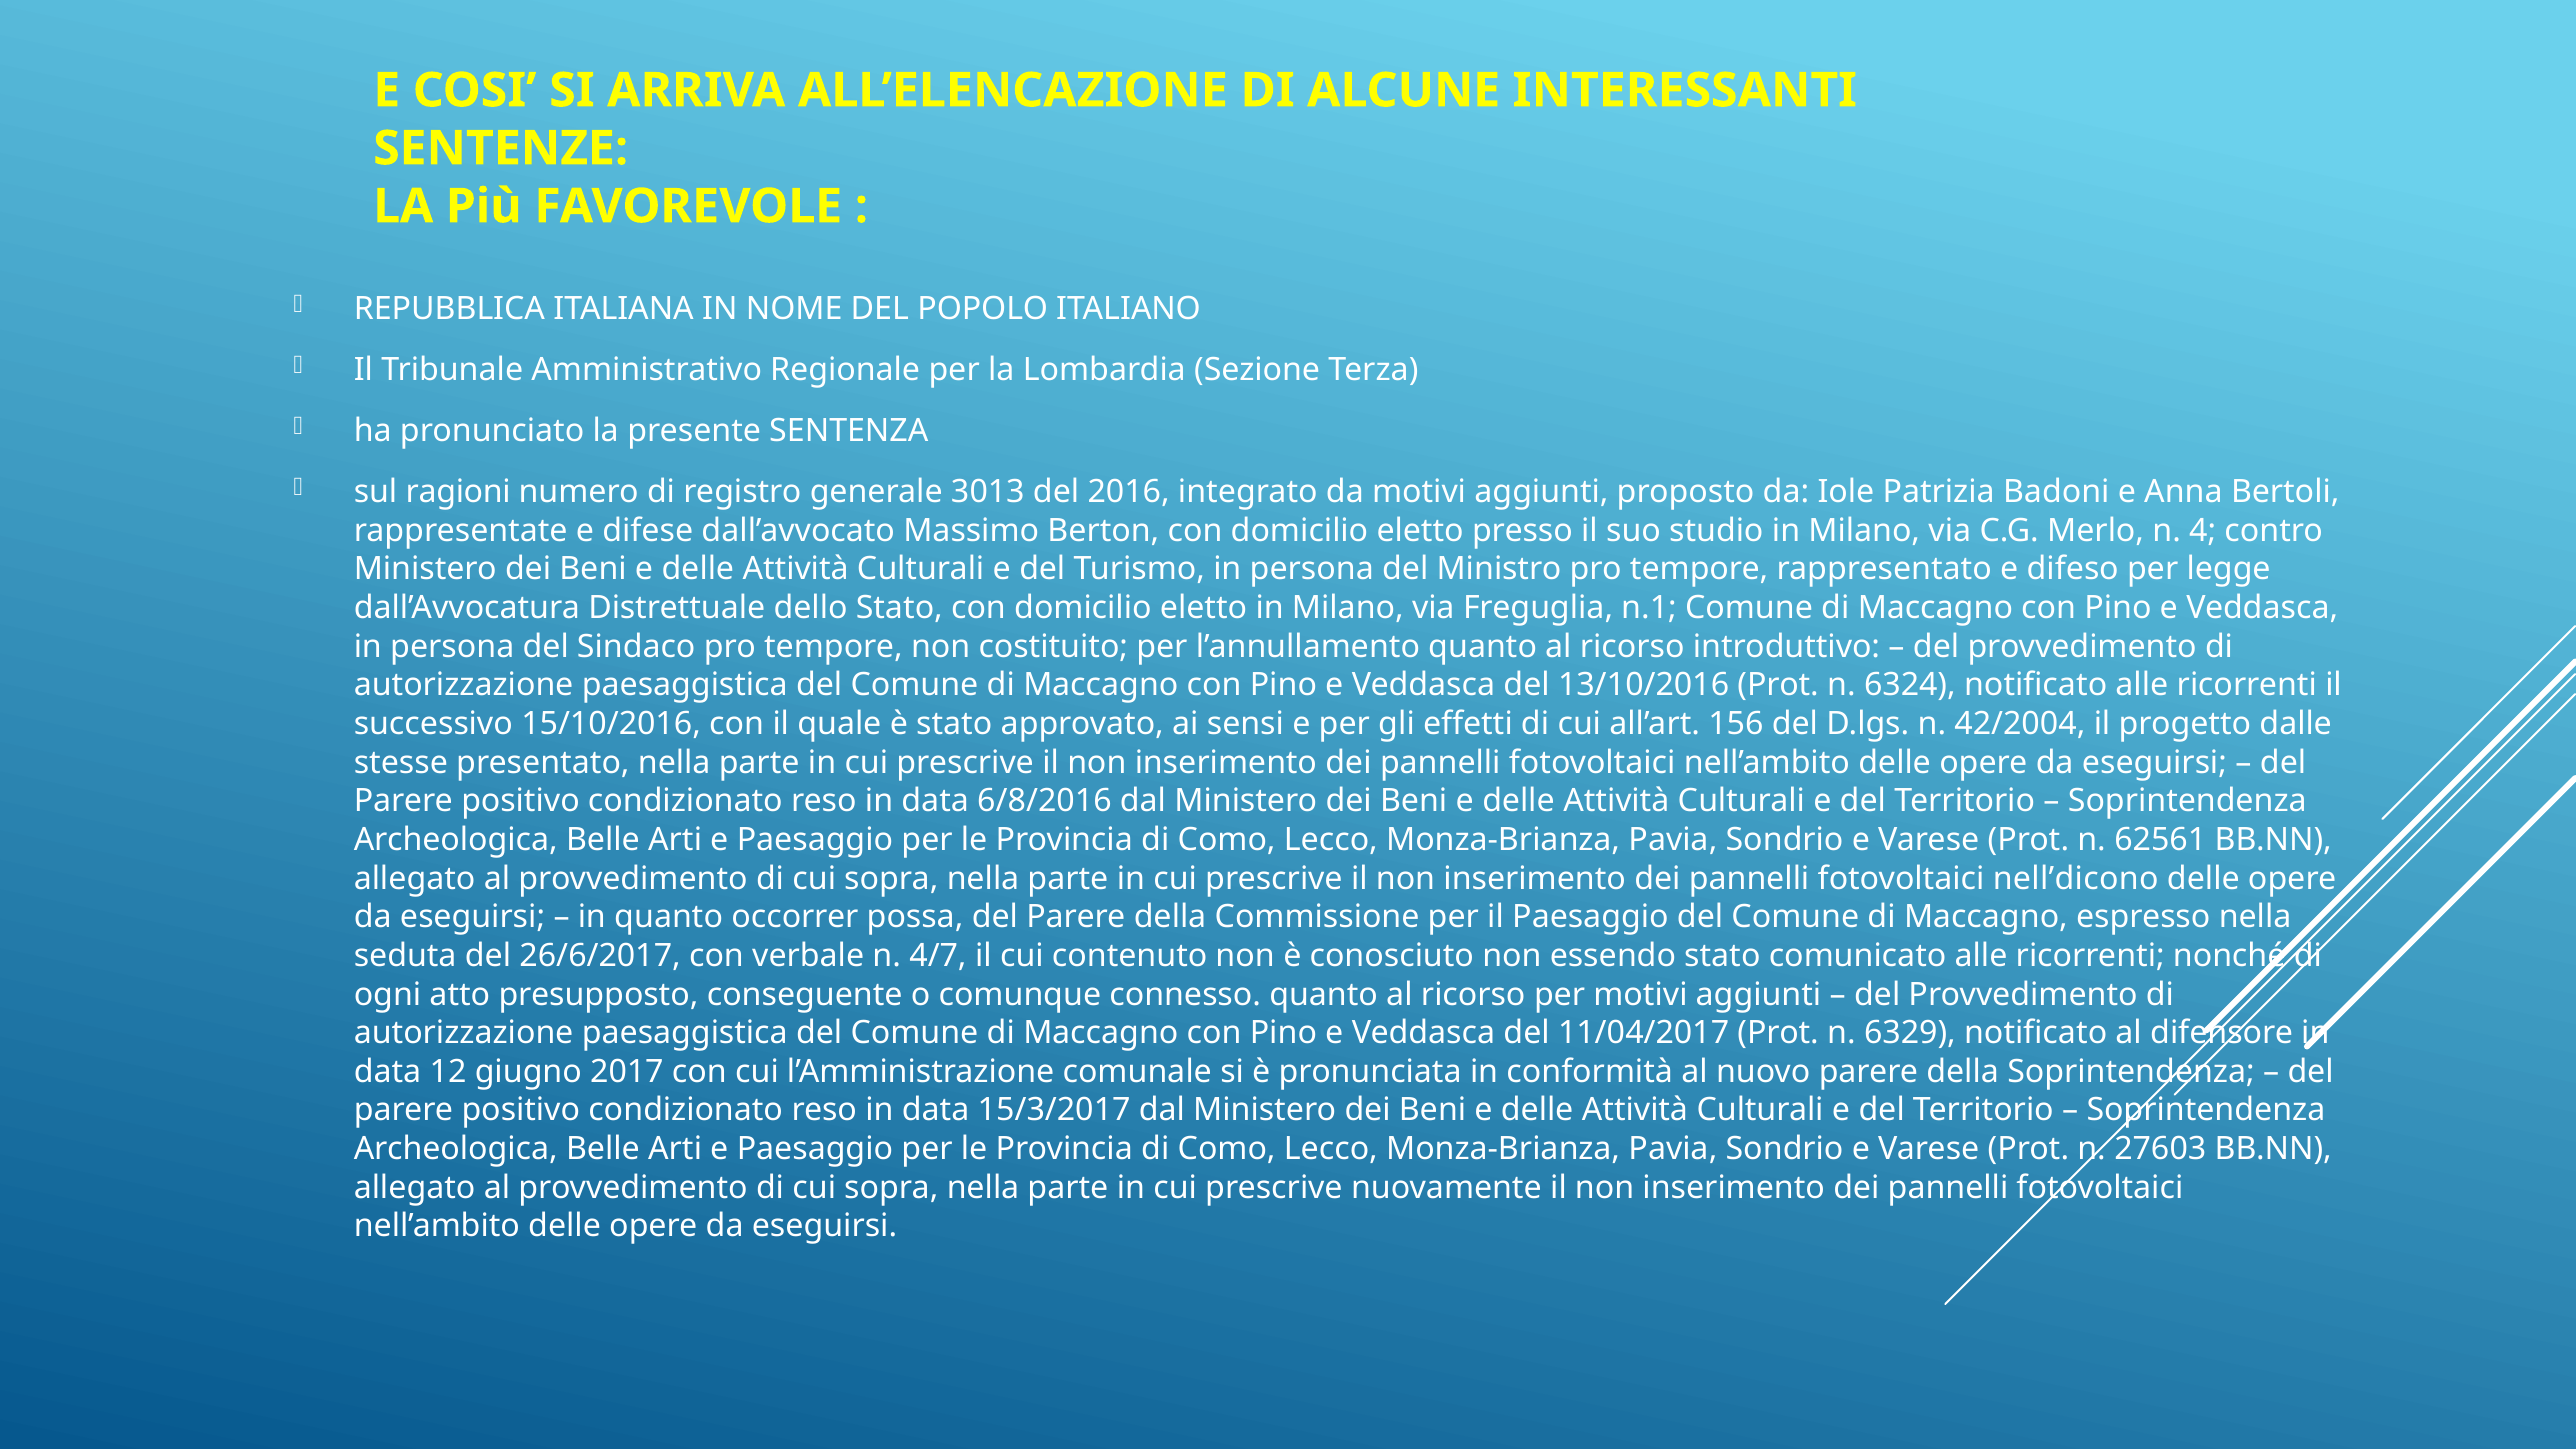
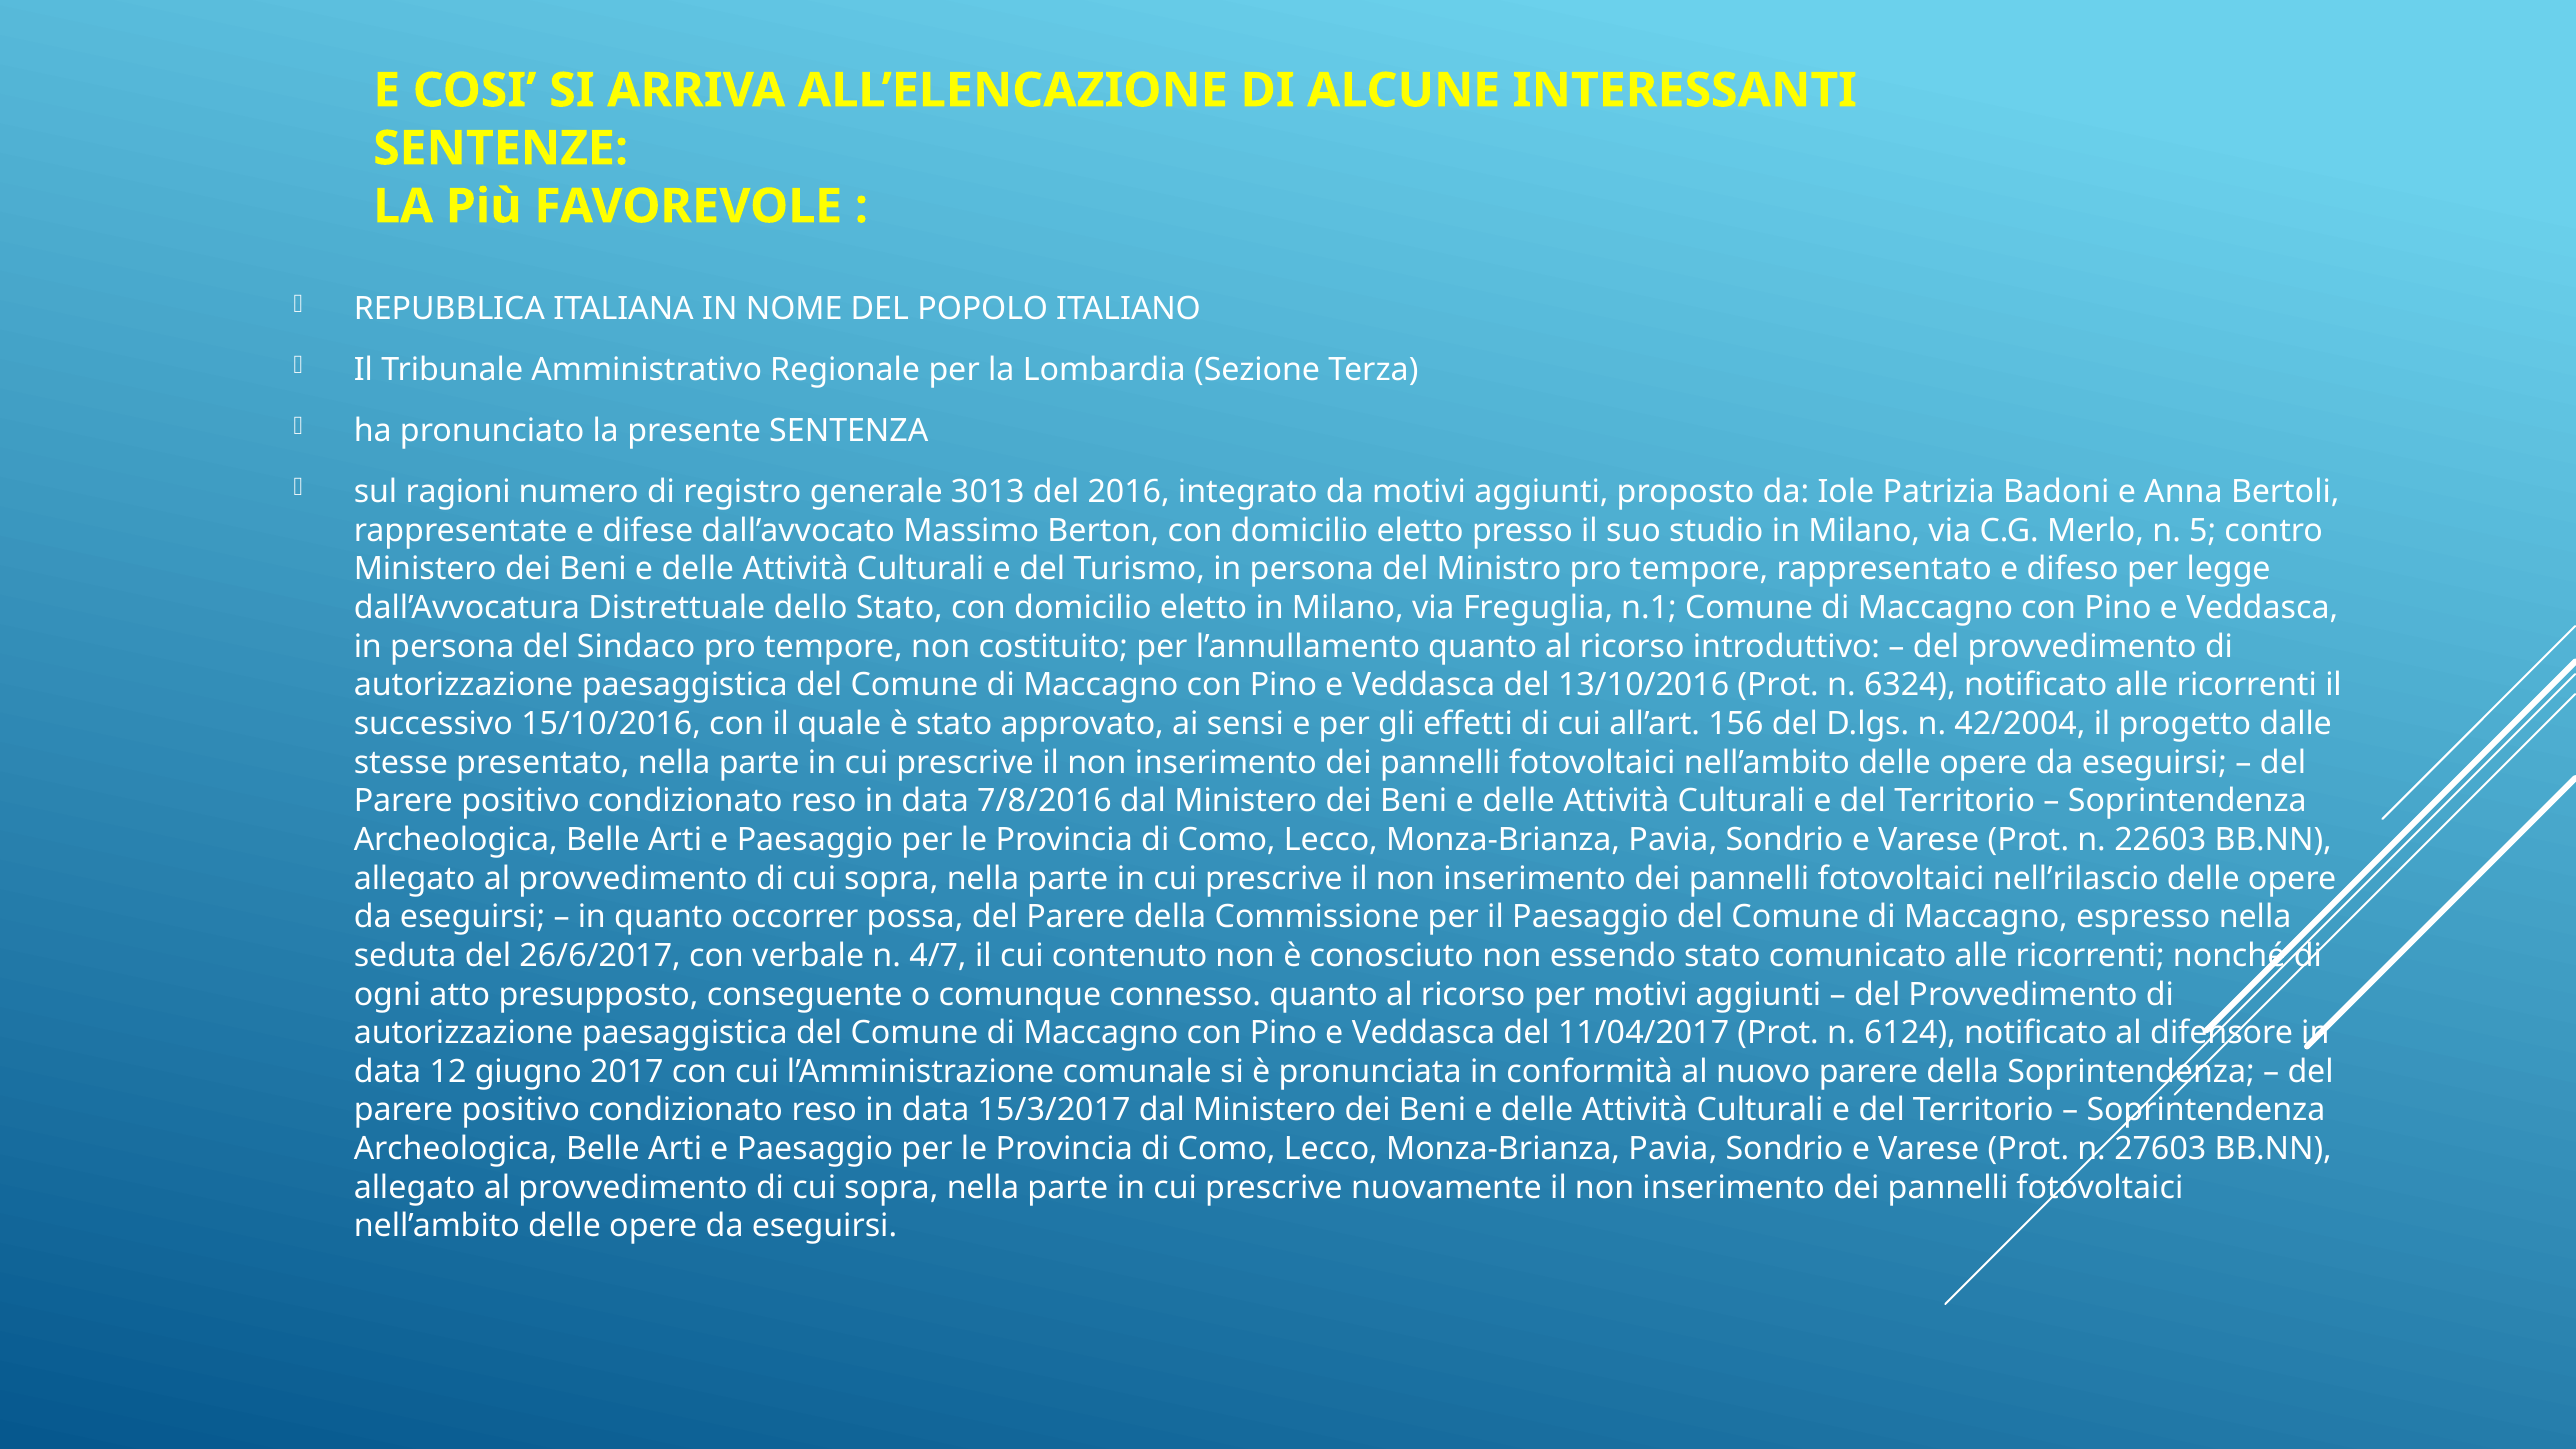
4: 4 -> 5 (2203, 531)
6/8/2016: 6/8/2016 -> 7/8/2016 (1044, 801)
62561: 62561 -> 22603 (2160, 840)
nell’dicono: nell’dicono -> nell’rilascio (2076, 878)
6329: 6329 -> 6124 (1910, 1033)
